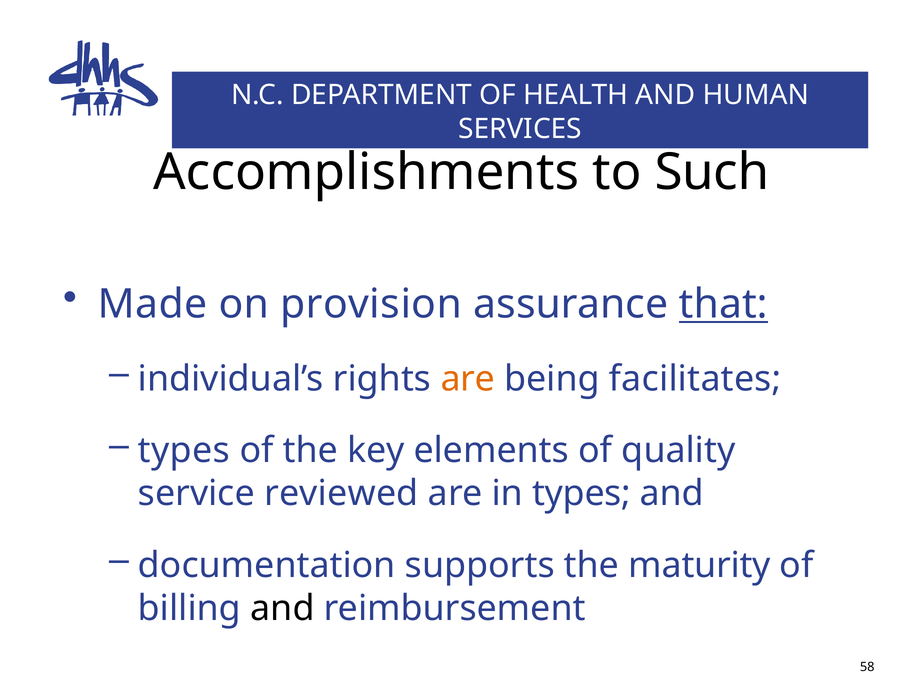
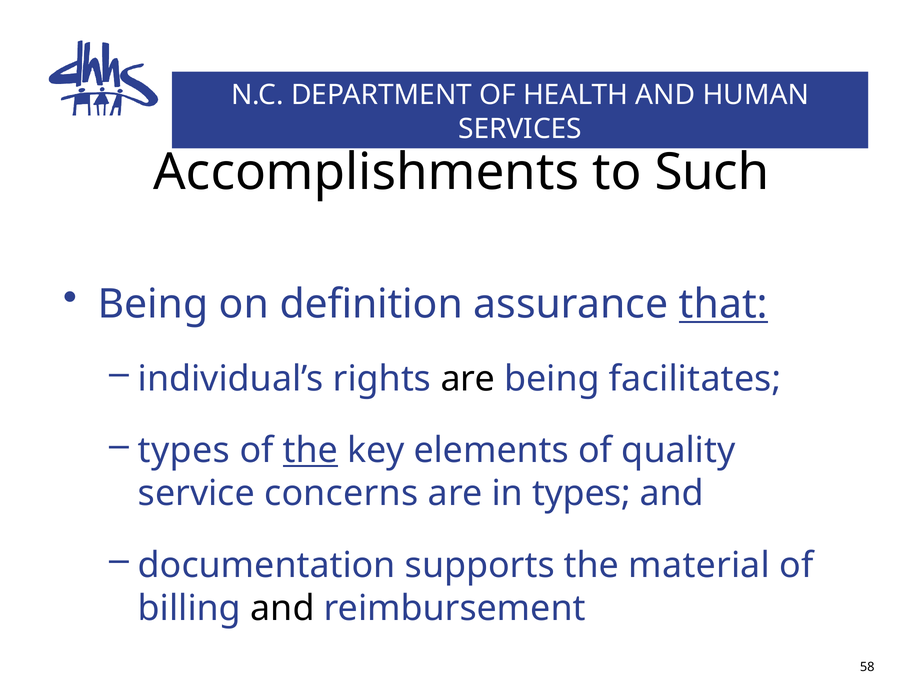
Made: Made -> Being (153, 305)
provision: provision -> definition (371, 305)
are colour: orange -> black (468, 379)
the underline: none -> present (311, 451)
reviewed: reviewed -> concerns (341, 494)
maturity: maturity -> material (699, 566)
